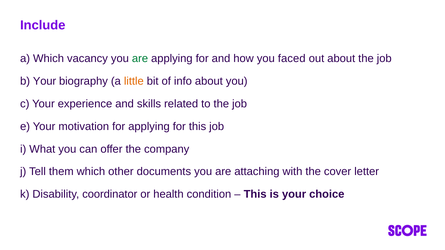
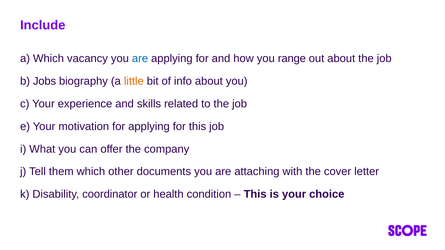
are colour: green -> blue (140, 59)
faced: faced -> range (292, 59)
b Your: Your -> Jobs (45, 81)
